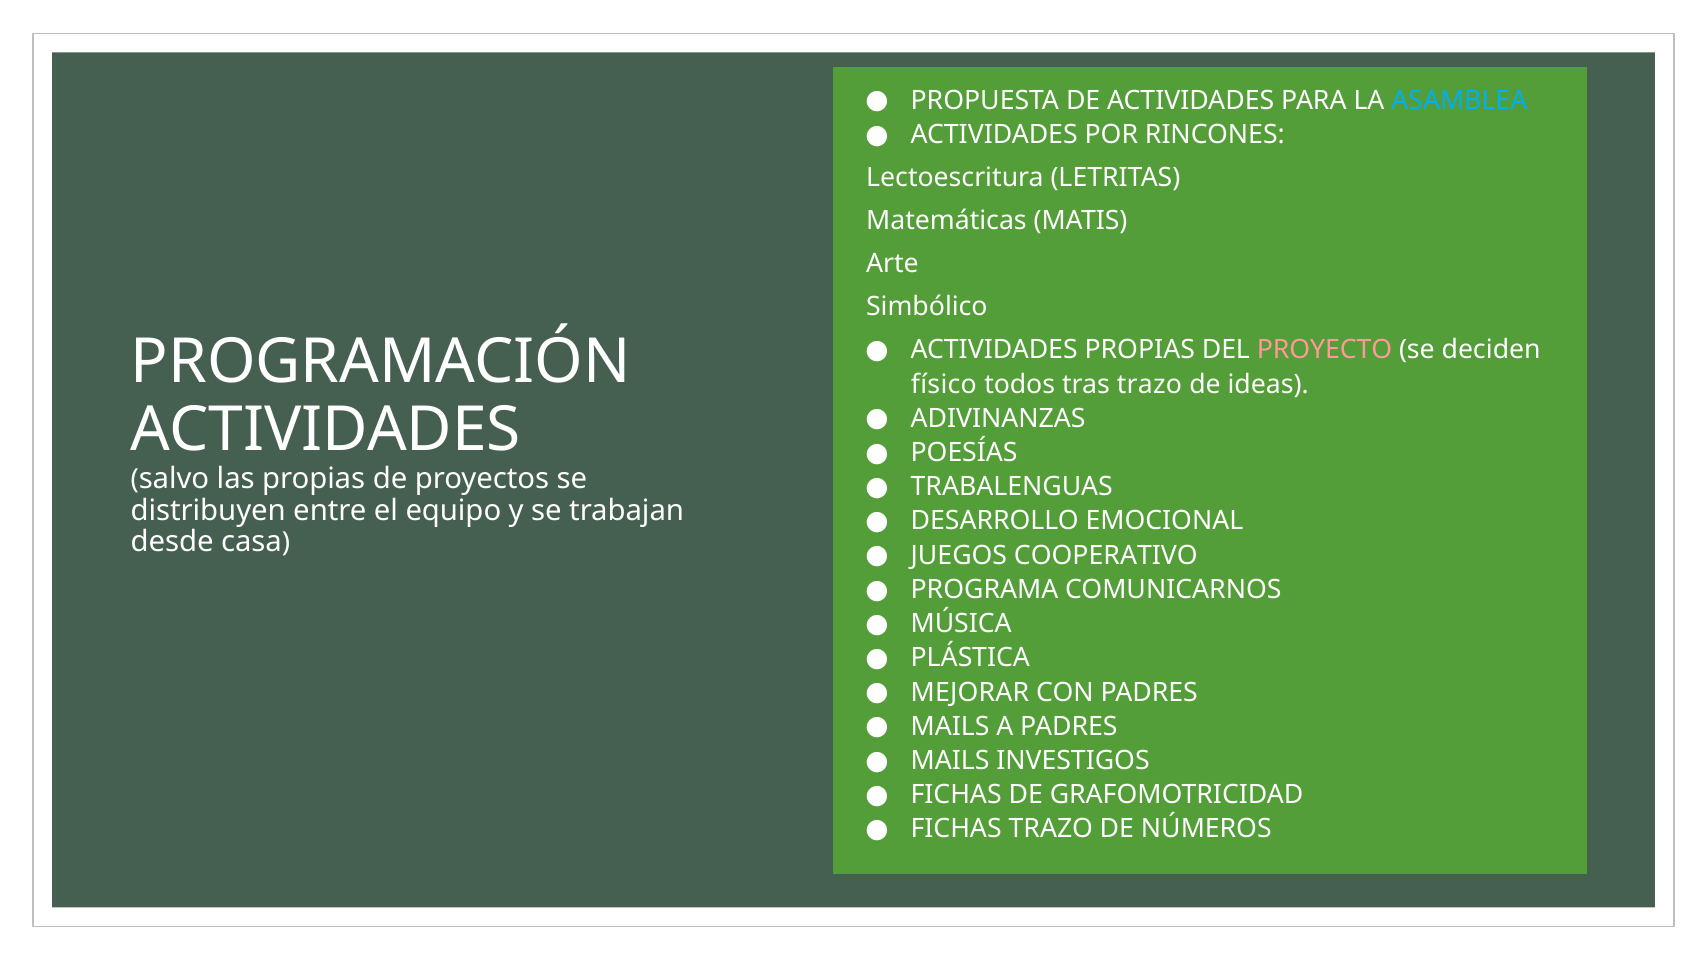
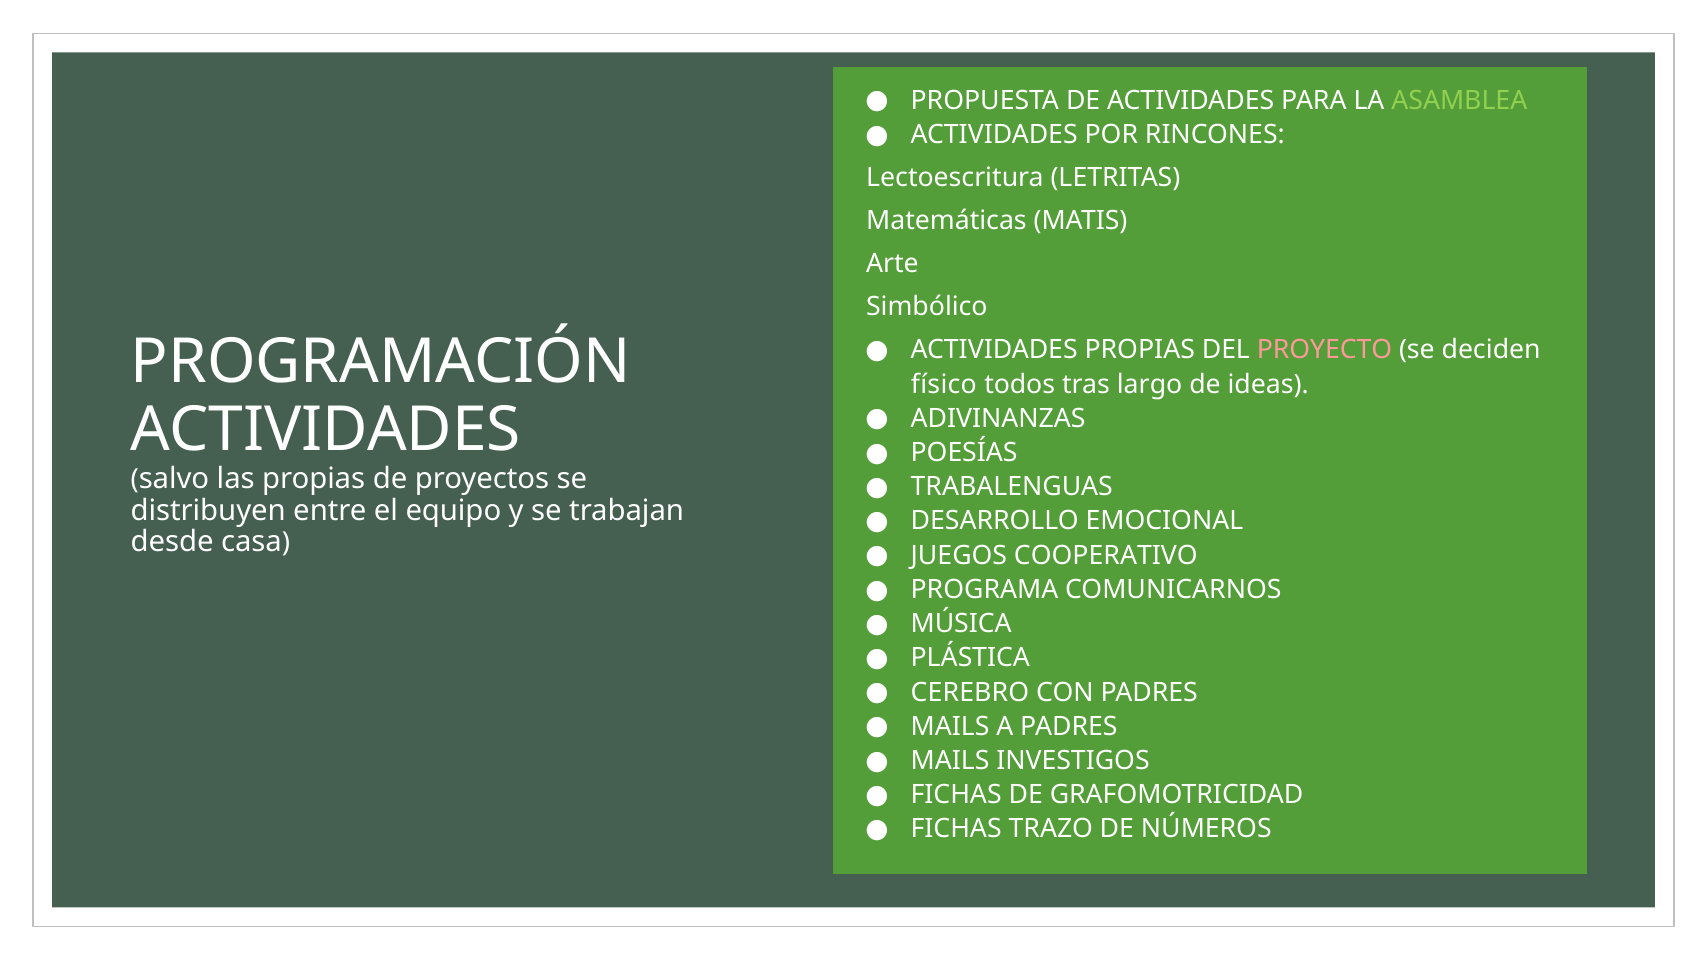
ASAMBLEA colour: light blue -> light green (1459, 100)
tras trazo: trazo -> largo (1150, 384)
MEJORAR: MEJORAR -> CEREBRO (970, 692)
